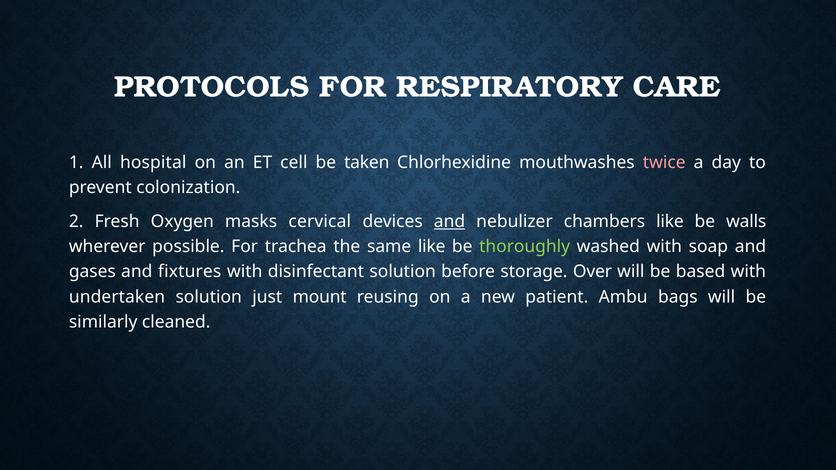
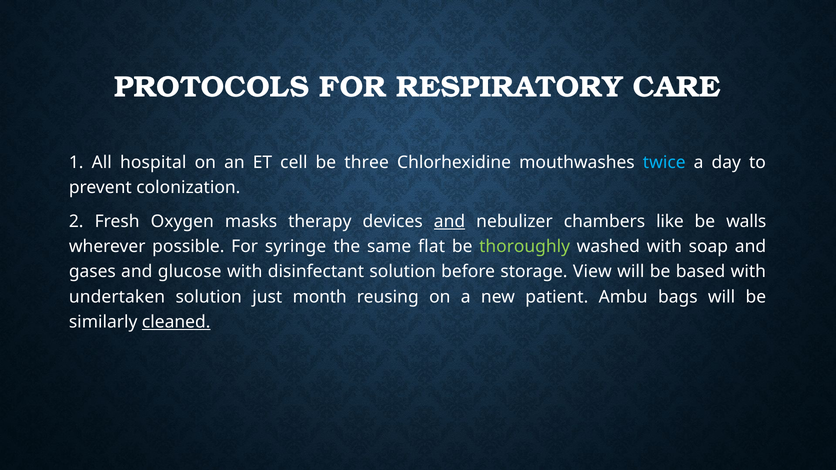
taken: taken -> three (367, 163)
twice colour: pink -> light blue (664, 163)
cervical: cervical -> therapy (320, 222)
trachea: trachea -> syringe (296, 247)
same like: like -> flat (432, 247)
fixtures: fixtures -> glucose (190, 272)
Over: Over -> View (592, 272)
mount: mount -> month (320, 297)
cleaned underline: none -> present (176, 322)
